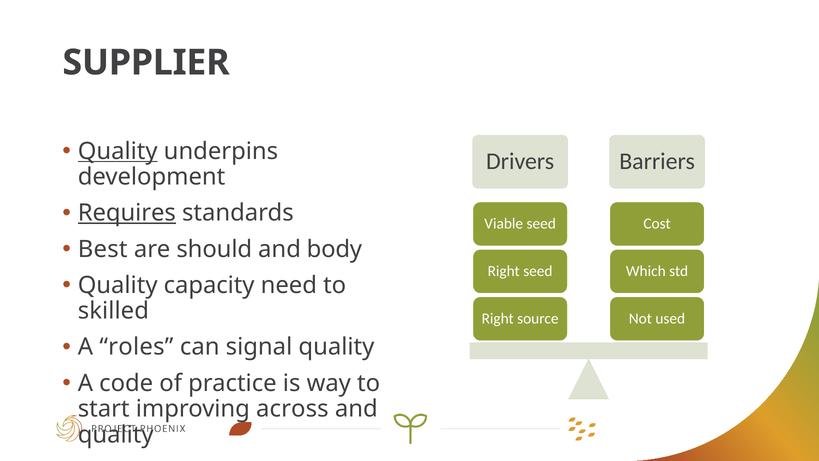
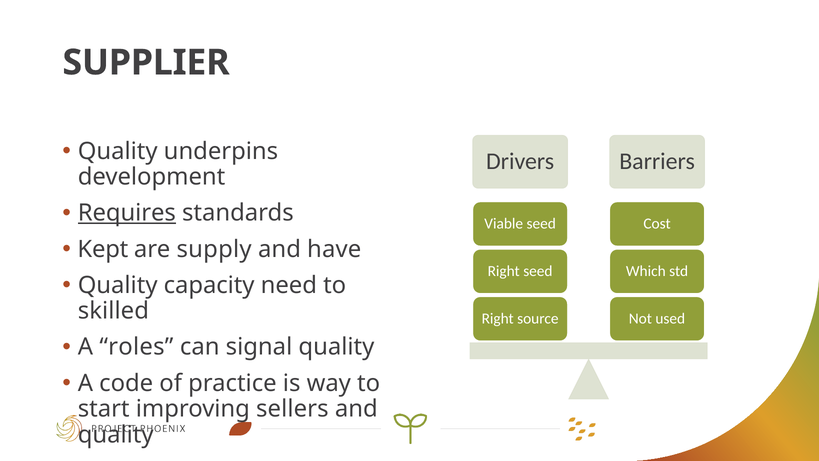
Quality underline: present -> none (118, 151)
Best: Best -> Kept (103, 249)
should: should -> supply (214, 249)
body: body -> have (334, 249)
across: across -> sellers (292, 409)
